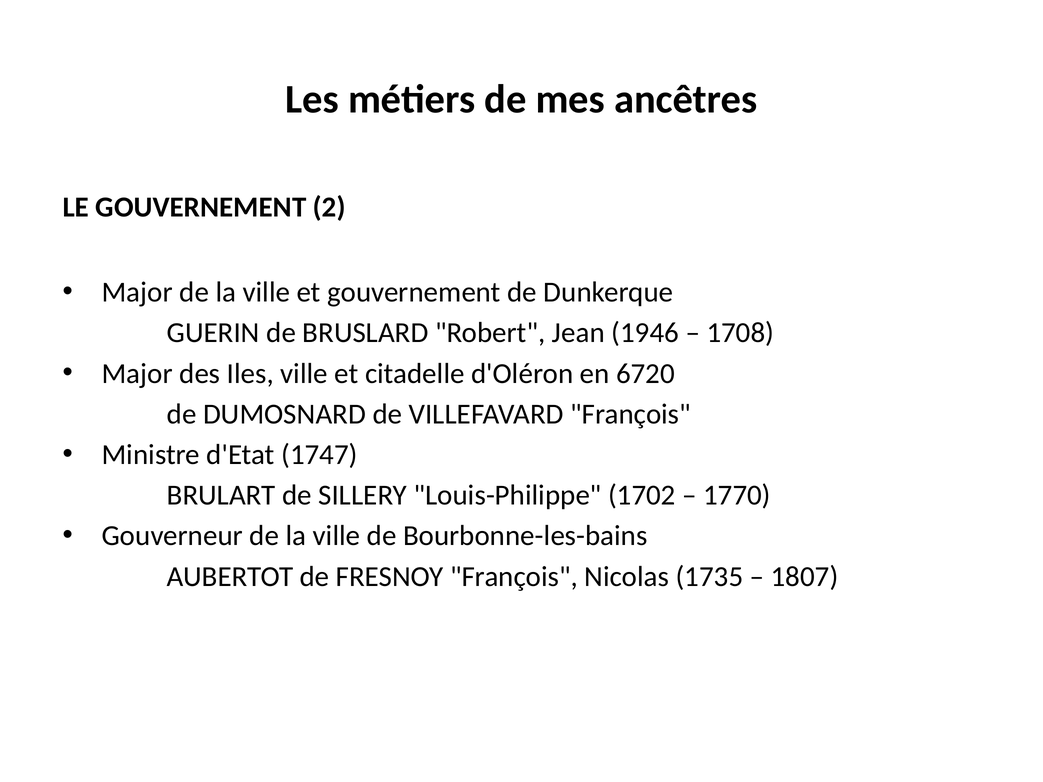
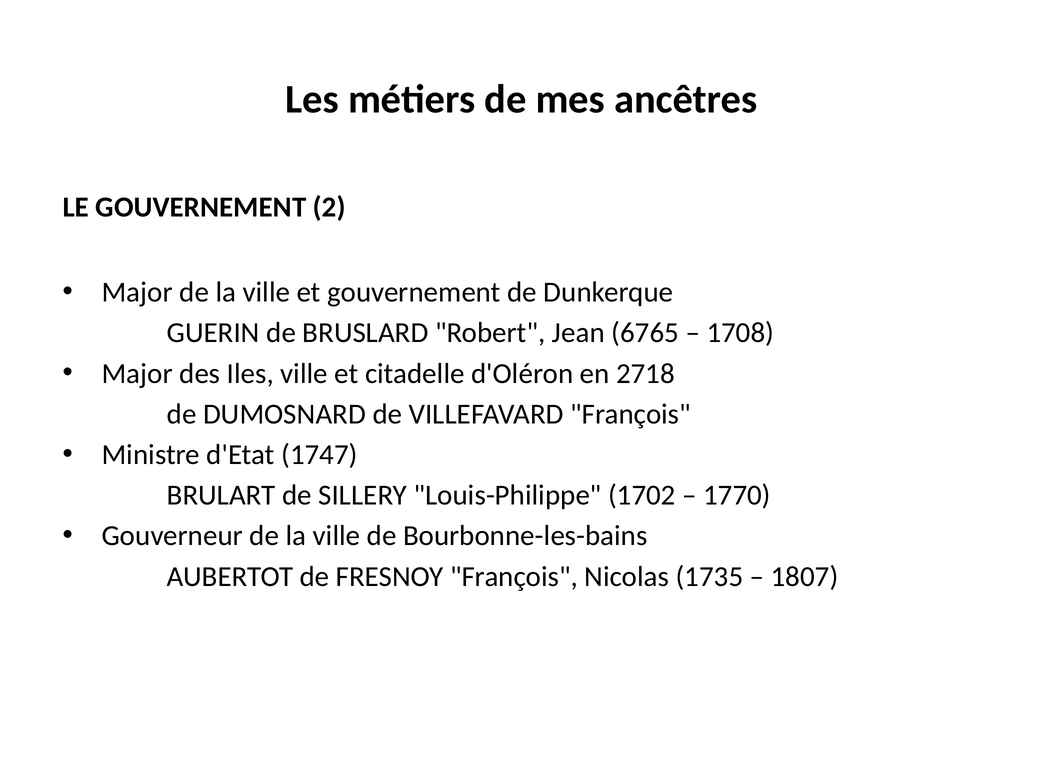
1946: 1946 -> 6765 (645, 333)
6720: 6720 -> 2718 (645, 374)
